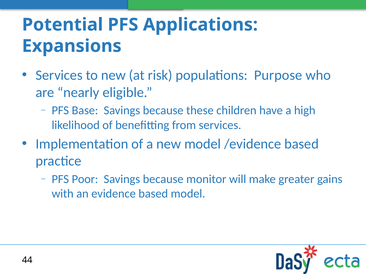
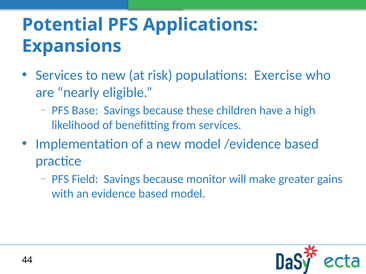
Purpose: Purpose -> Exercise (278, 75)
Poor: Poor -> Field (85, 179)
